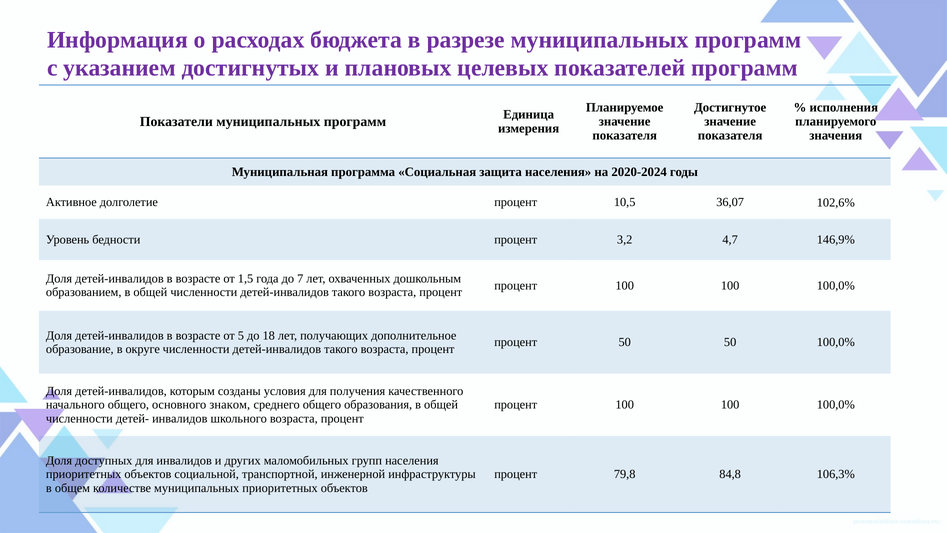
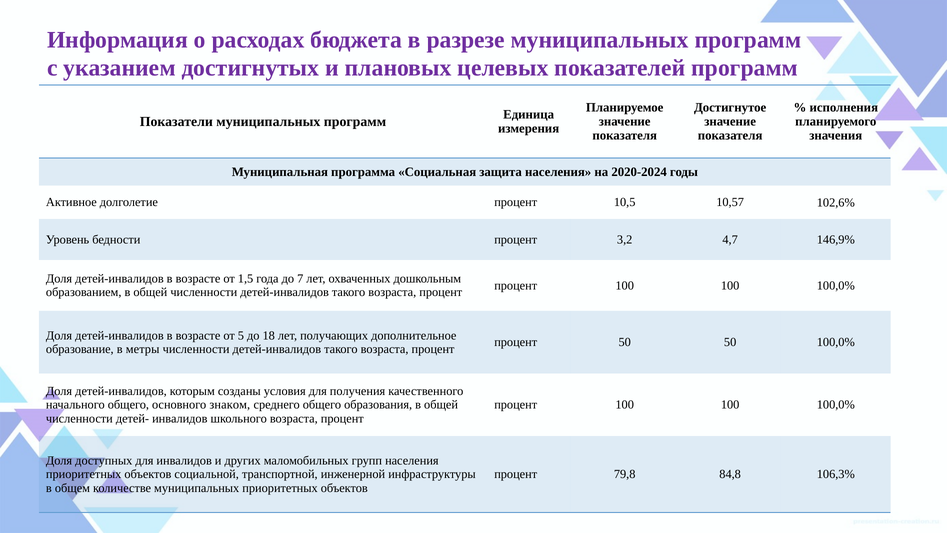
36,07: 36,07 -> 10,57 (730, 202)
округе: округе -> метры (143, 349)
